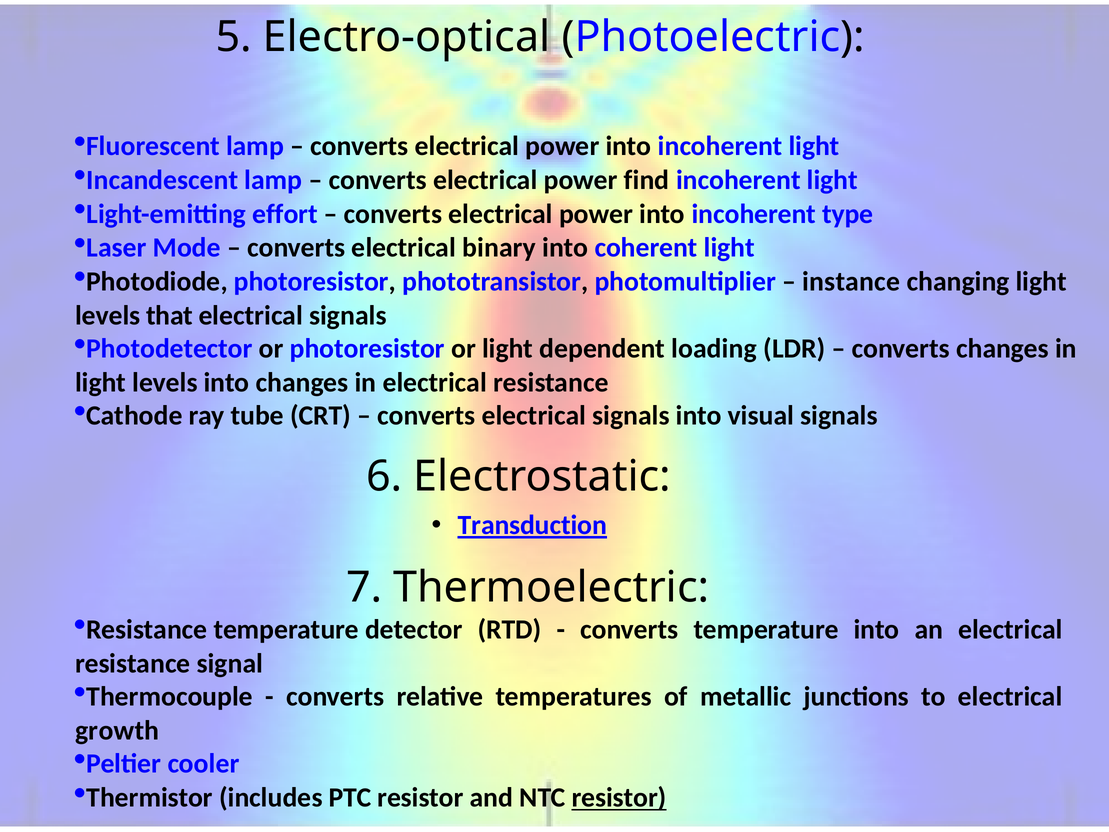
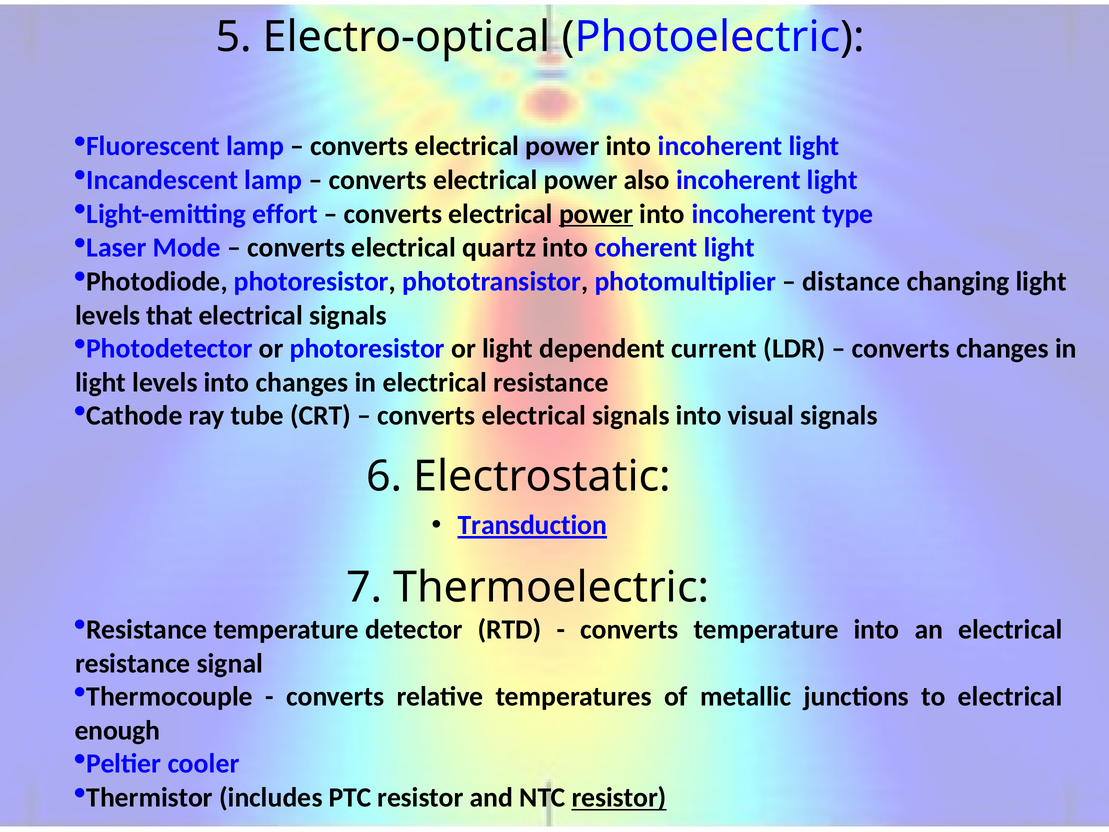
find: find -> also (647, 180)
power underline: none -> present (596, 214)
binary: binary -> quartz (499, 248)
instance: instance -> distance (851, 282)
loading: loading -> current (714, 349)
growth: growth -> enough (117, 730)
